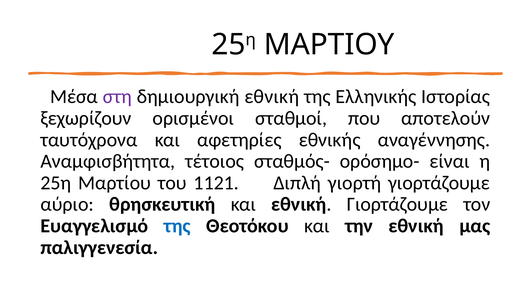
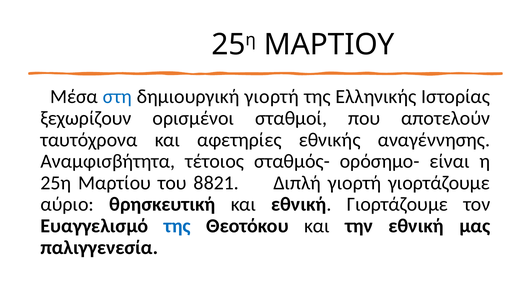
στη colour: purple -> blue (117, 97)
δημιουργική εθνική: εθνική -> γιορτή (272, 97)
1121: 1121 -> 8821 (216, 183)
